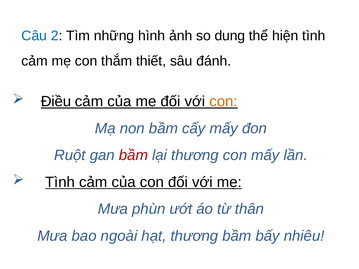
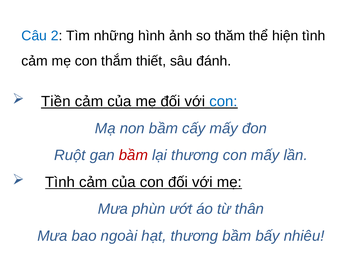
dung: dung -> thăm (230, 36)
Điều: Điều -> Tiền (56, 102)
con colour: orange -> blue (224, 102)
